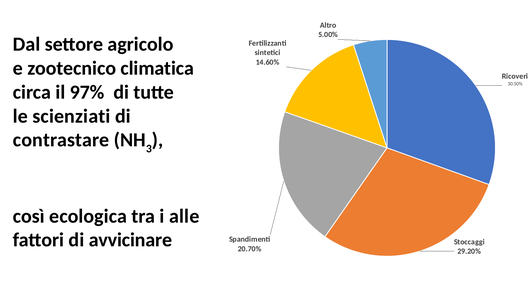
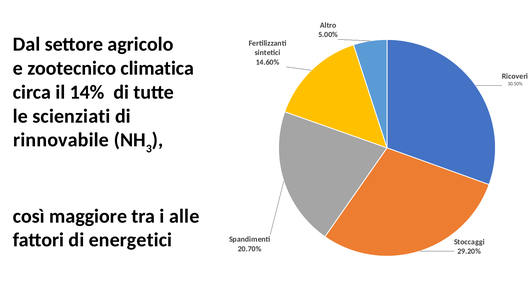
97%: 97% -> 14% (87, 92)
contrastare: contrastare -> rinnovabile (61, 140)
ecologica: ecologica -> maggiore (88, 216)
avvicinare: avvicinare -> energetici (130, 240)
